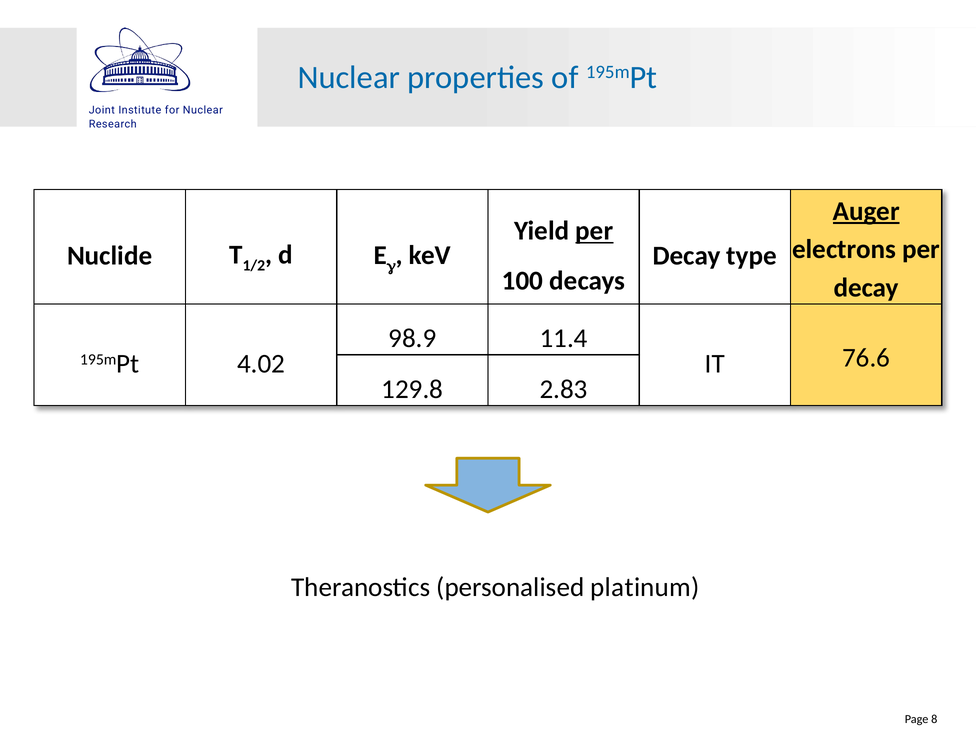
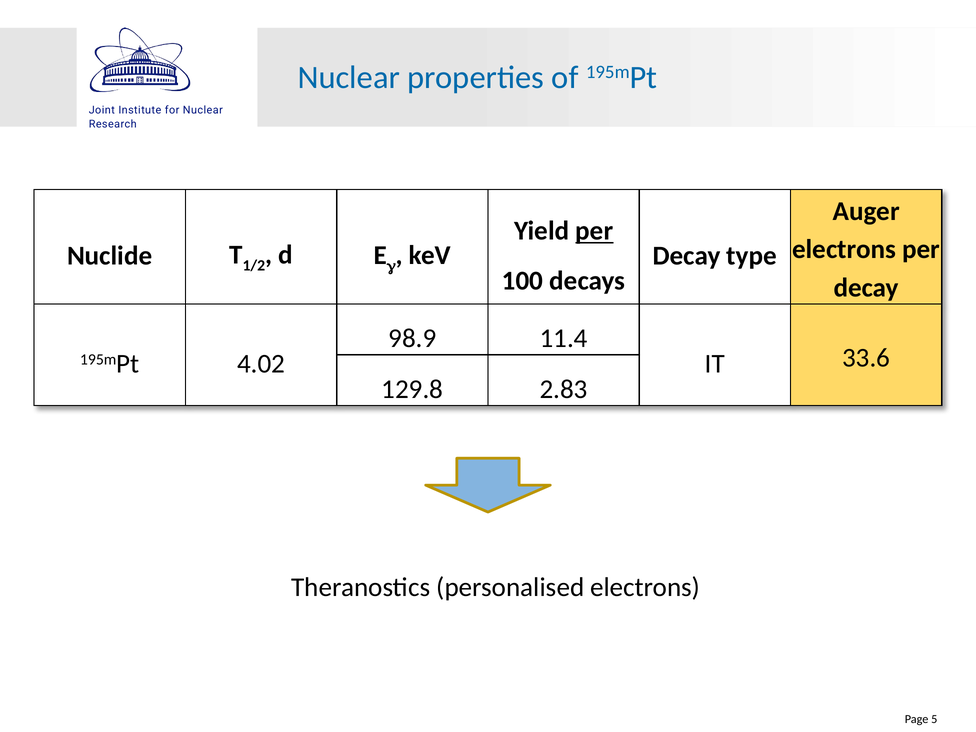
Auger underline: present -> none (866, 211)
76.6: 76.6 -> 33.6 (866, 358)
personalised platinum: platinum -> electrons (645, 587)
8: 8 -> 5 (934, 719)
